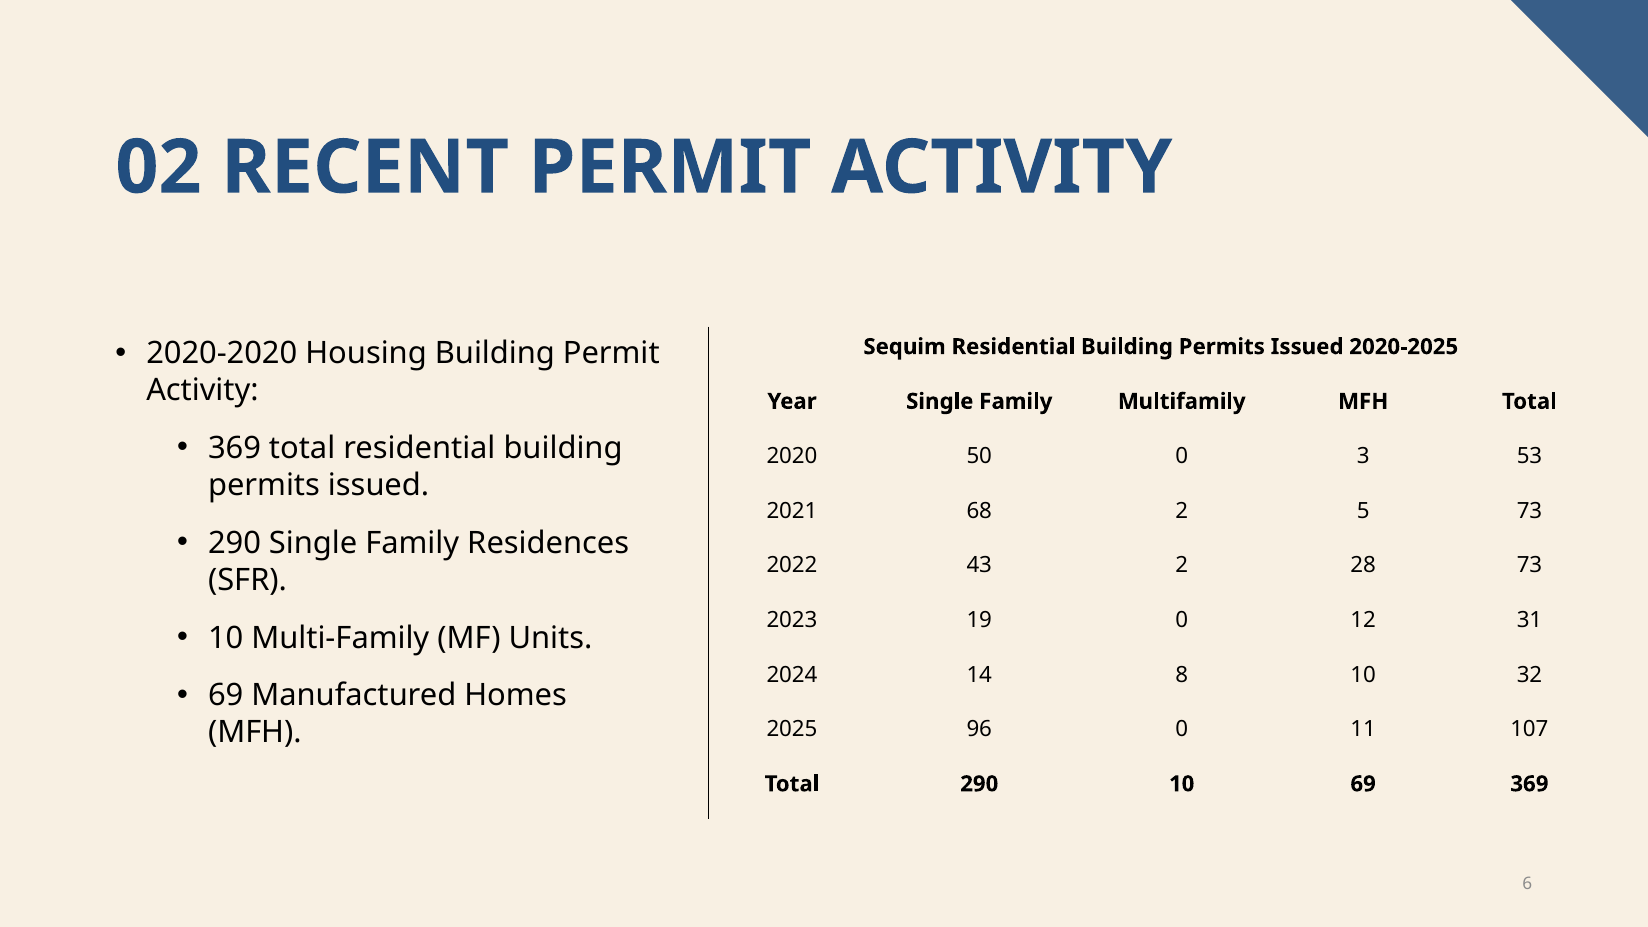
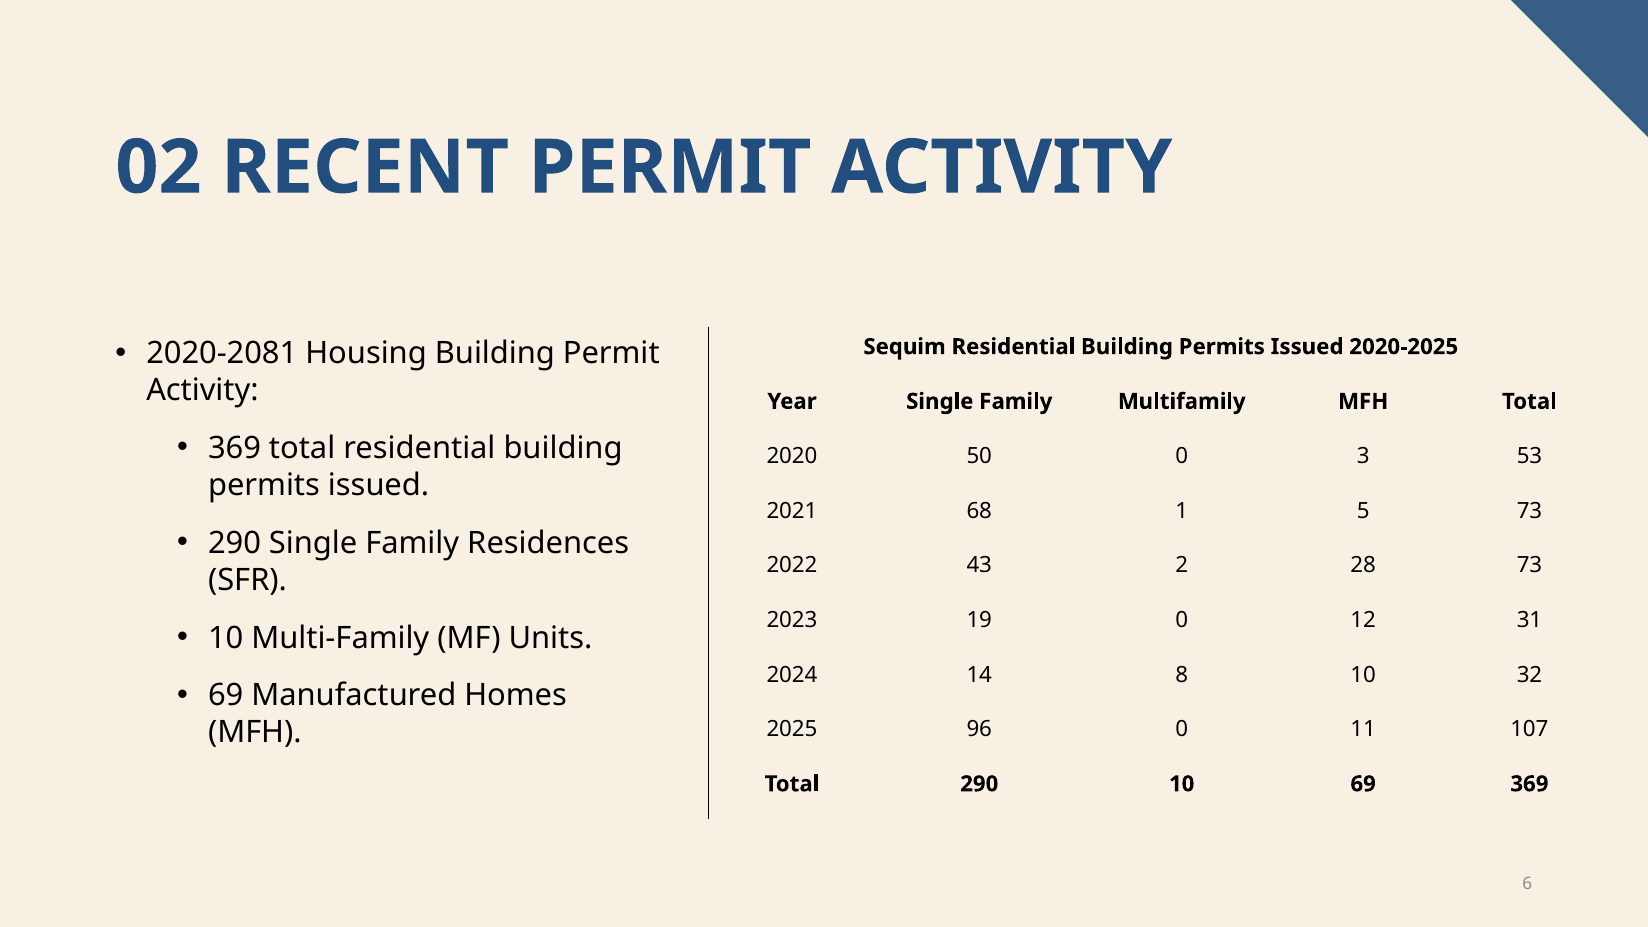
2020-2020: 2020-2020 -> 2020-2081 (222, 354)
68 2: 2 -> 1 (1182, 511)
